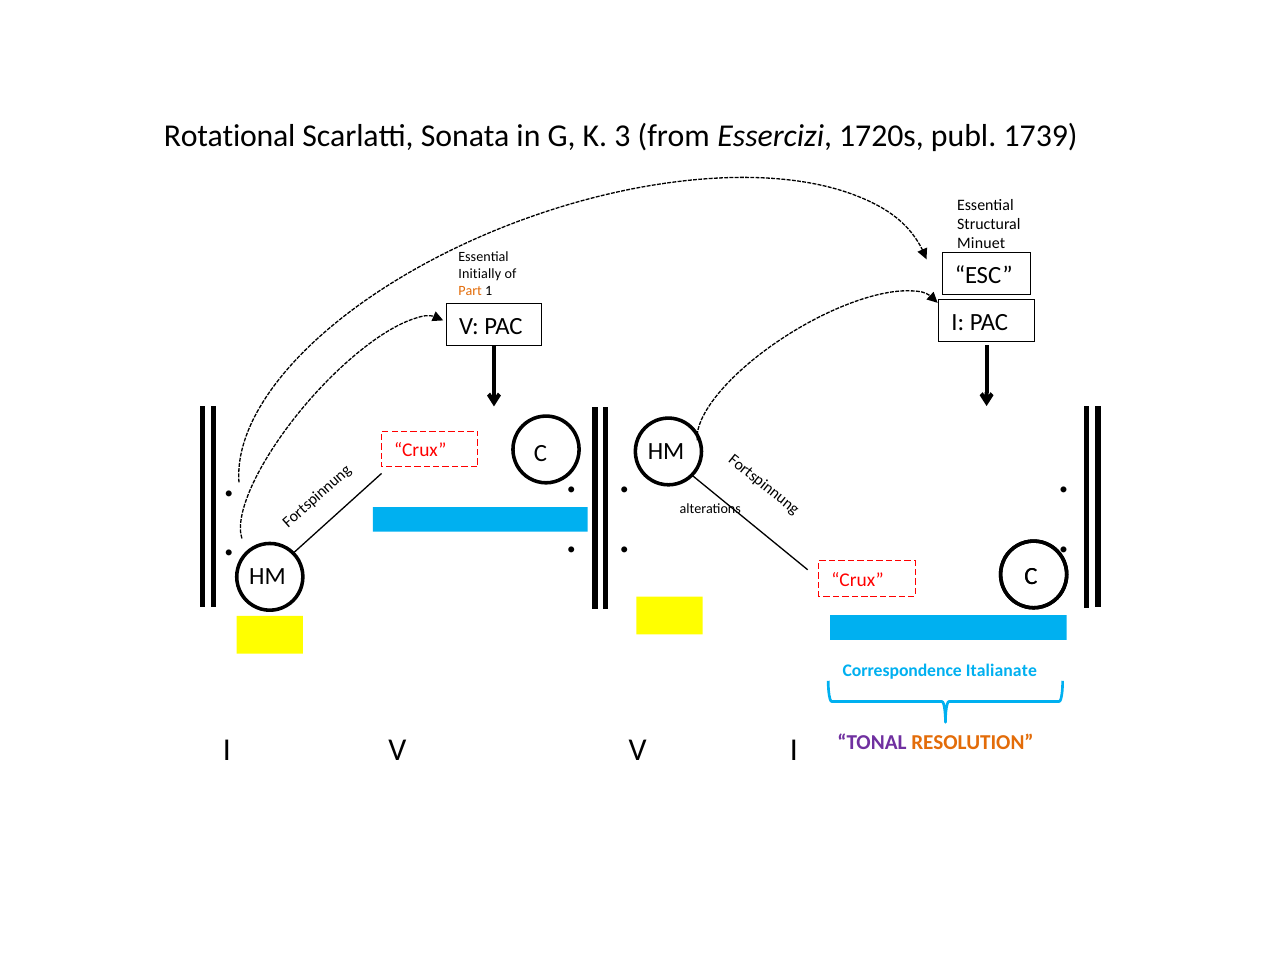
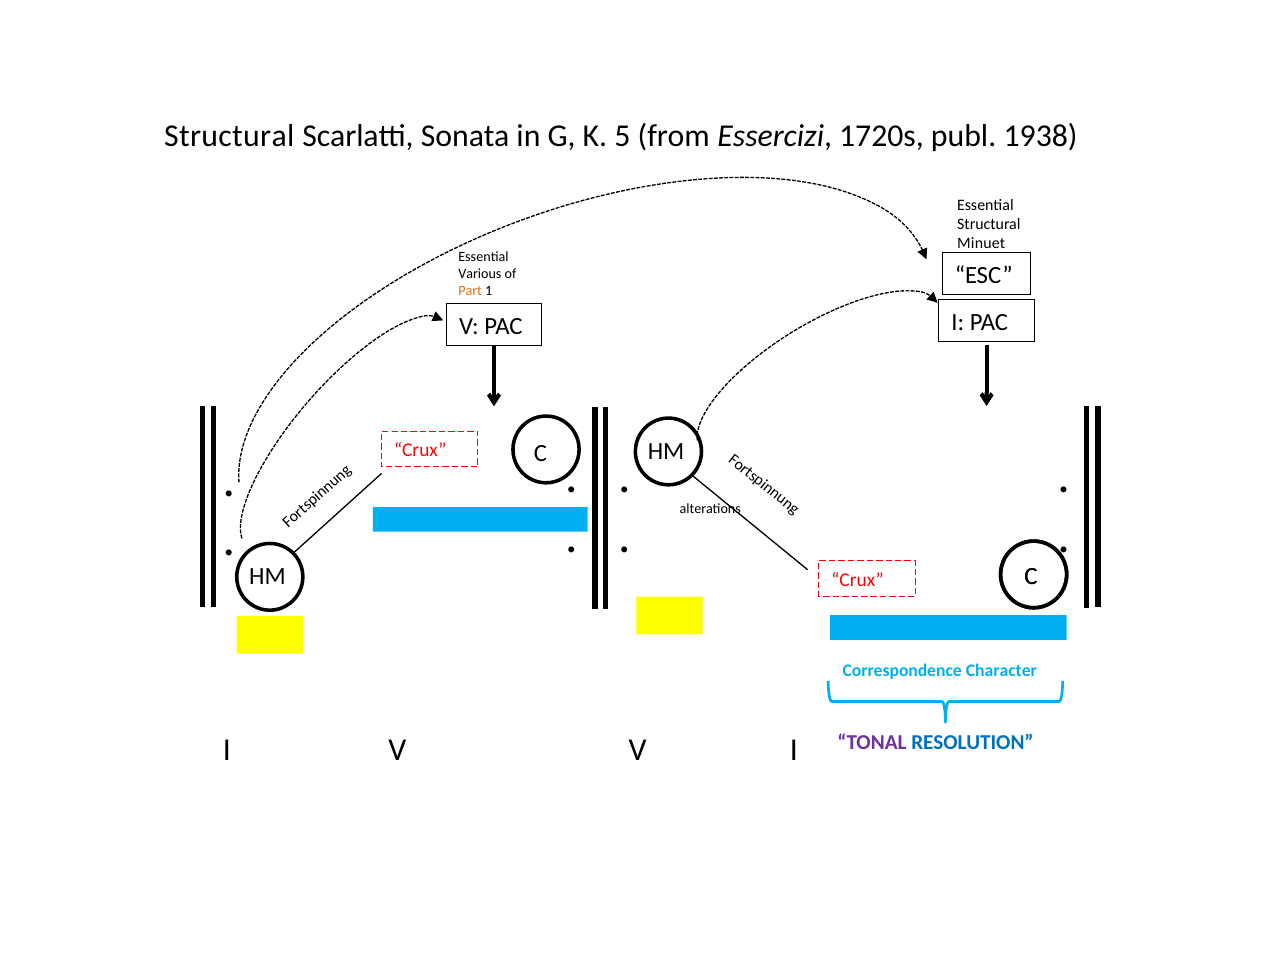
Rotational: Rotational -> Structural (229, 136)
3: 3 -> 5 (622, 136)
1739: 1739 -> 1938 (1041, 136)
Initially: Initially -> Various (480, 274)
Italianate: Italianate -> Character (1001, 671)
RESOLUTION colour: orange -> blue (972, 743)
